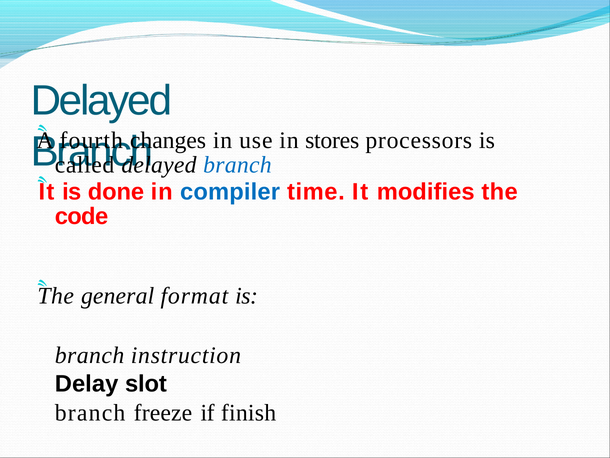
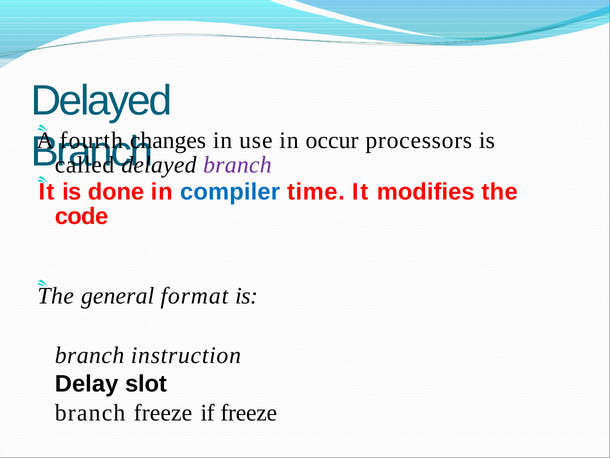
stores: stores -> occur (332, 140)
branch colour: blue -> purple (237, 165)
if finish: finish -> freeze (249, 412)
